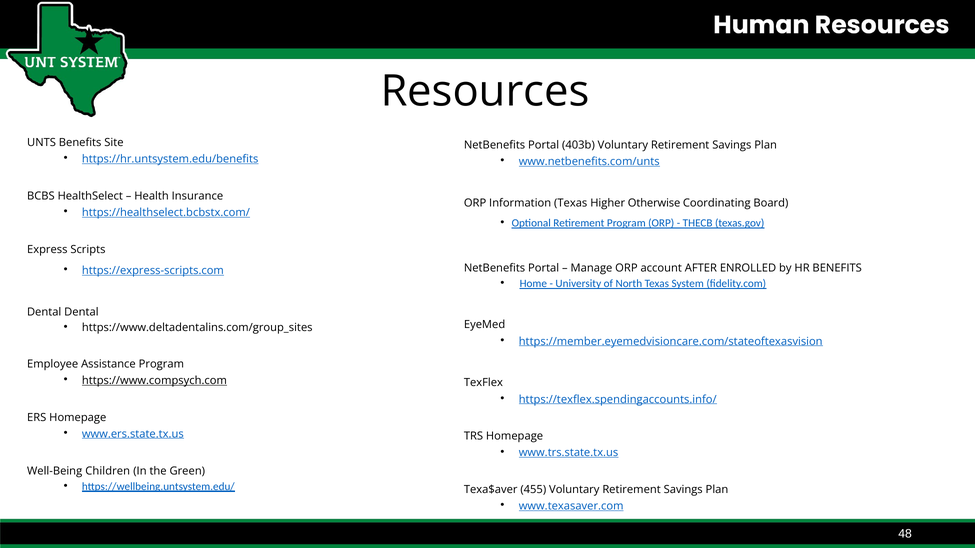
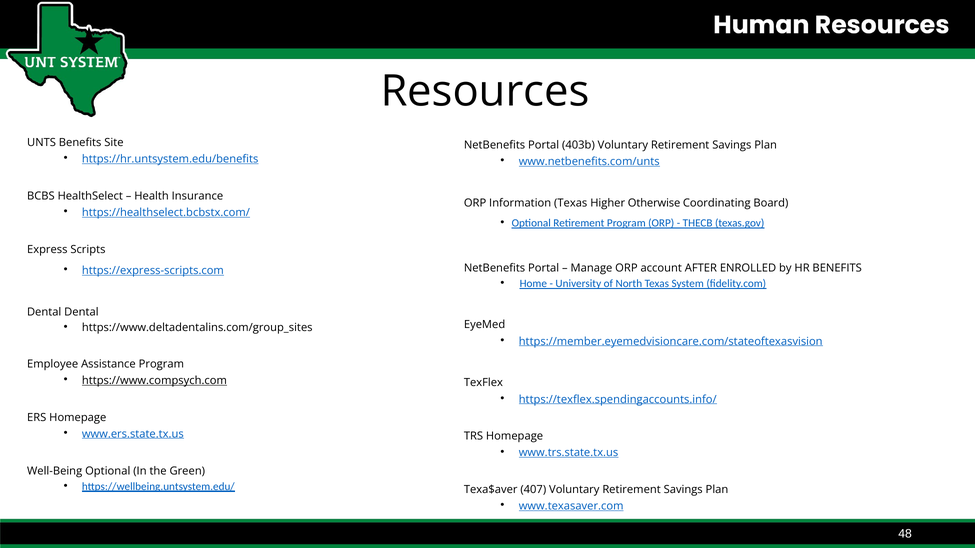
Well-Being Children: Children -> Optional (108, 471)
455: 455 -> 407 (533, 490)
